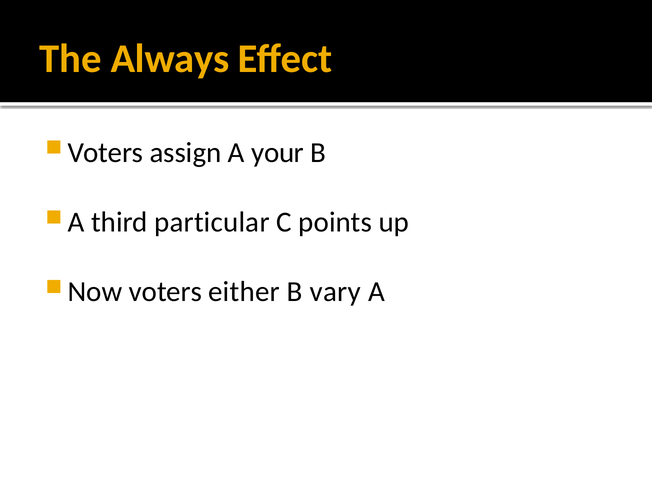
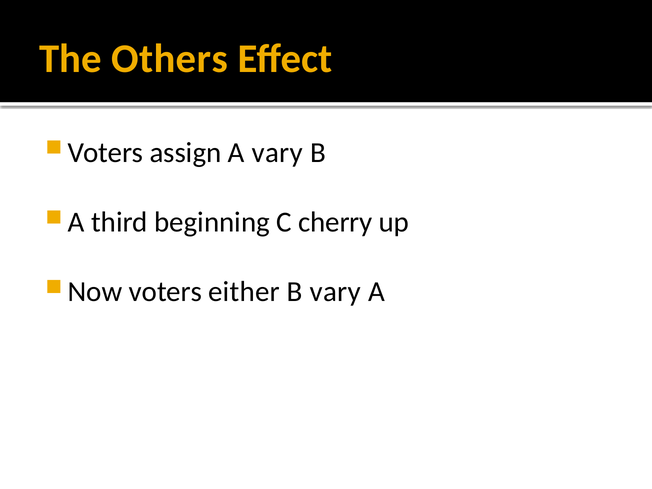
Always: Always -> Others (170, 59)
A your: your -> vary (277, 153)
particular: particular -> beginning (212, 222)
points: points -> cherry (335, 222)
